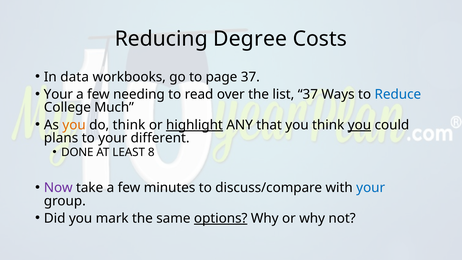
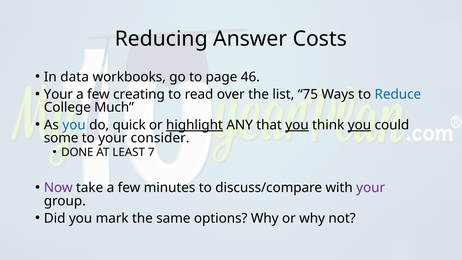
Degree: Degree -> Answer (250, 39)
page 37: 37 -> 46 (250, 77)
needing: needing -> creating (139, 94)
list 37: 37 -> 75 (308, 94)
you colour: orange -> blue (74, 125)
do think: think -> quick (129, 125)
you underline: none -> present (297, 125)
plans: plans -> some (61, 138)
different: different -> consider (160, 138)
8: 8 -> 7 (151, 152)
your colour: blue -> purple (371, 188)
options underline: present -> none (221, 218)
